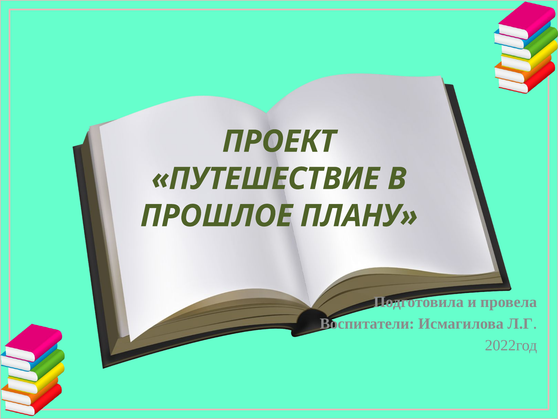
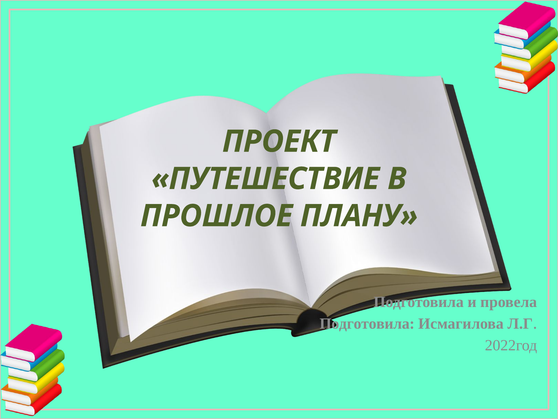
Воспитатели: Воспитатели -> Подготовила (367, 323)
